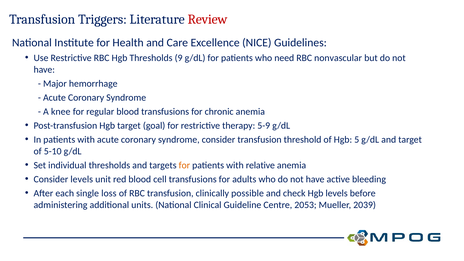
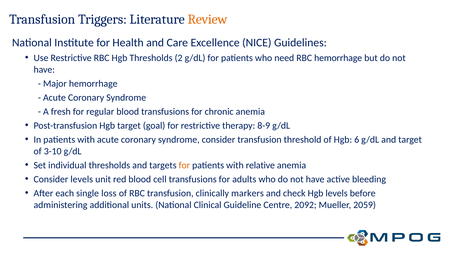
Review colour: red -> orange (208, 19)
9: 9 -> 2 (179, 58)
RBC nonvascular: nonvascular -> hemorrhage (338, 58)
knee: knee -> fresh (61, 112)
5-9: 5-9 -> 8-9 (264, 126)
5: 5 -> 6 (357, 140)
5-10: 5-10 -> 3-10 (53, 151)
possible: possible -> markers (248, 193)
2053: 2053 -> 2092 (305, 205)
2039: 2039 -> 2059 (365, 205)
